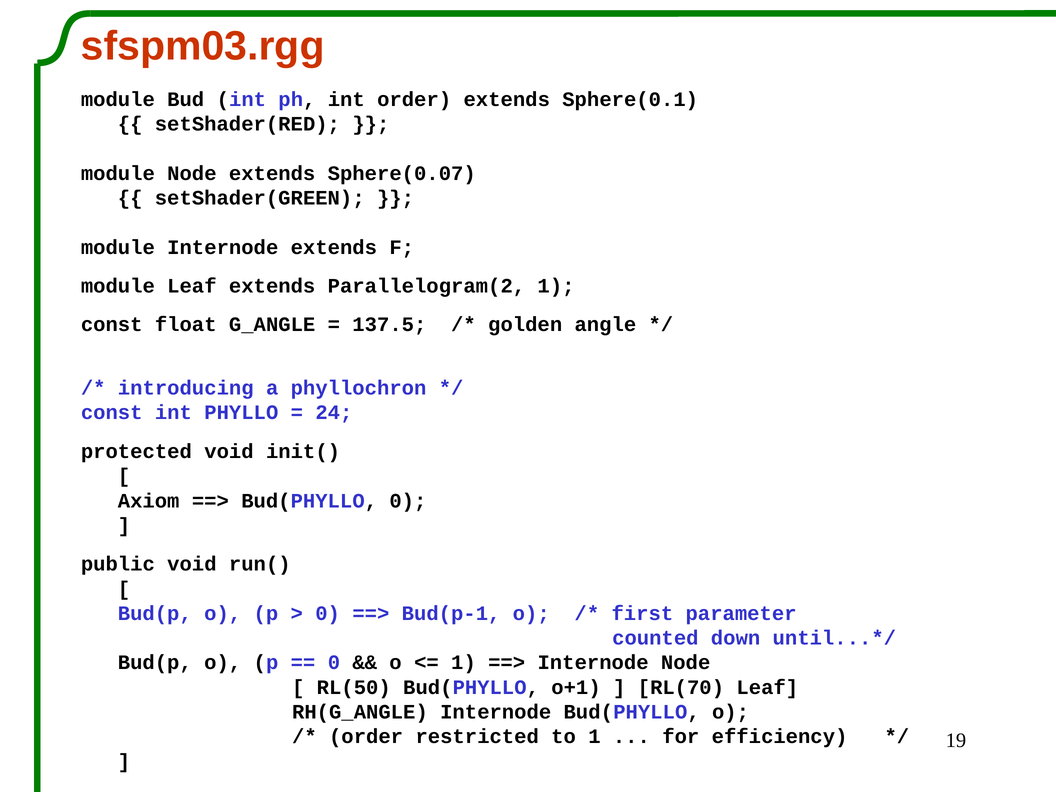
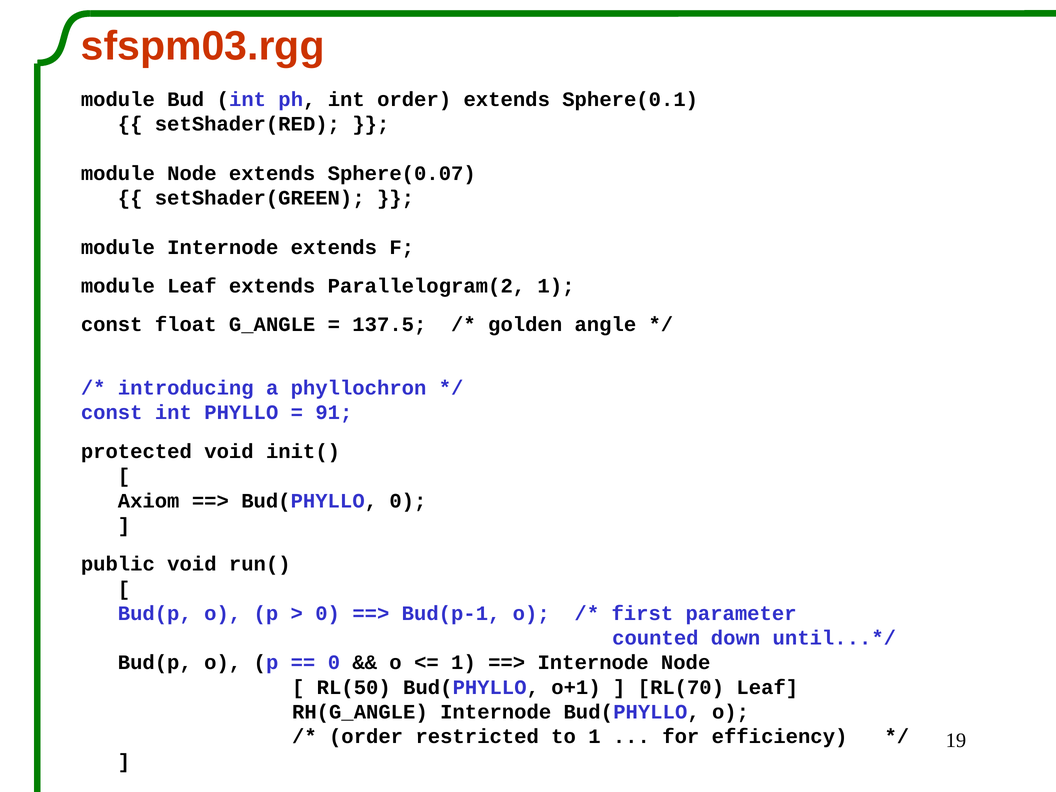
24: 24 -> 91 (334, 413)
